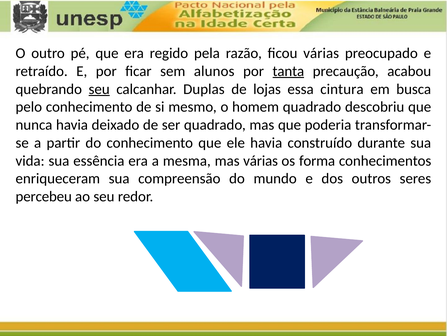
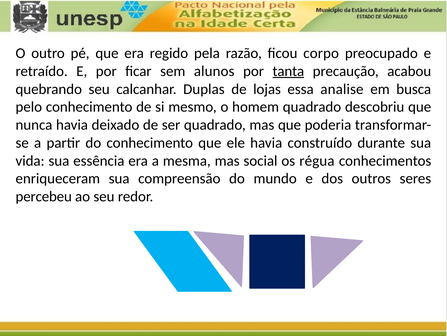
ficou várias: várias -> corpo (321, 53)
seu underline: present -> none (99, 89)
cintura: cintura -> analise (342, 89)
mas várias: várias -> social (260, 160)
forma: forma -> régua (317, 160)
